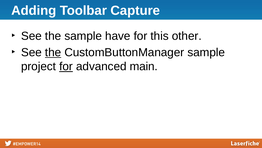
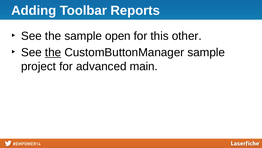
Capture: Capture -> Reports (135, 10)
have: have -> open (118, 36)
for underline: present -> none (66, 66)
